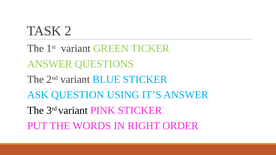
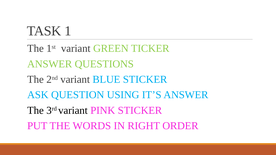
2: 2 -> 1 (68, 31)
